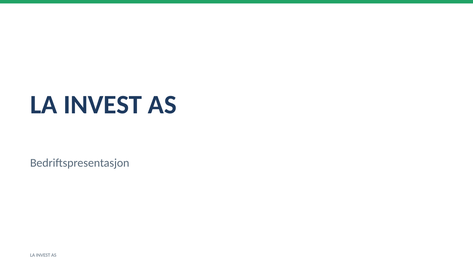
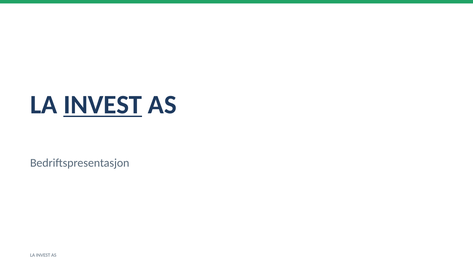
INVEST underline: none -> present (103, 105)
